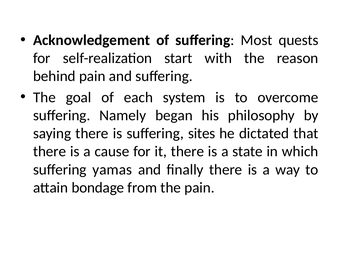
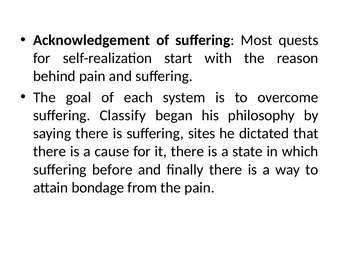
Namely: Namely -> Classify (123, 115)
yamas: yamas -> before (112, 170)
